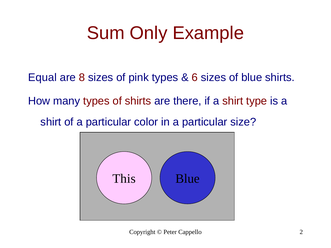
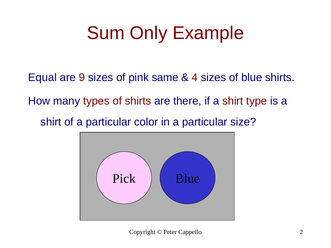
8: 8 -> 9 (82, 78)
pink types: types -> same (165, 78)
6: 6 -> 4 (195, 78)
This: This -> Pick (124, 179)
